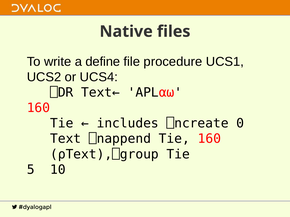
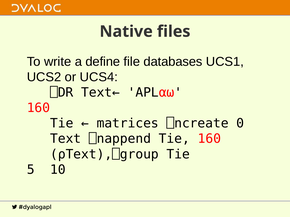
procedure: procedure -> databases (173, 62)
includes: includes -> matrices (128, 124)
